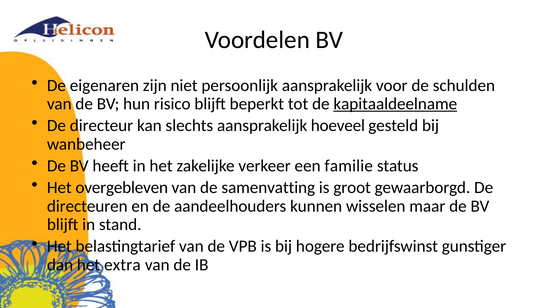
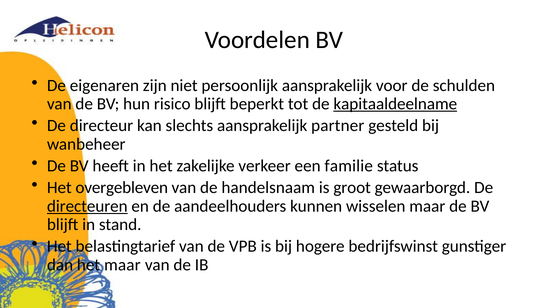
hoeveel: hoeveel -> partner (338, 126)
samenvatting: samenvatting -> handelsnaam (268, 188)
directeuren underline: none -> present (87, 206)
het extra: extra -> maar (122, 265)
